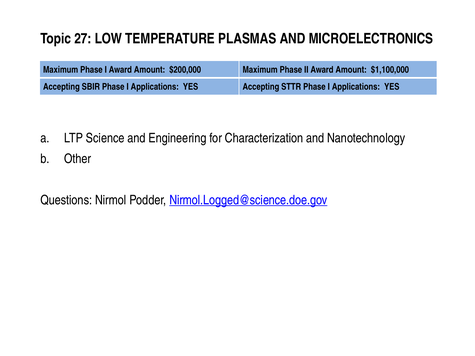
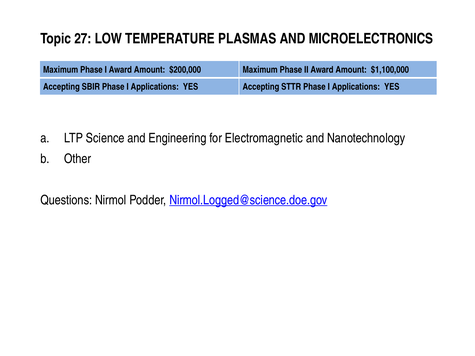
Characterization: Characterization -> Electromagnetic (264, 138)
